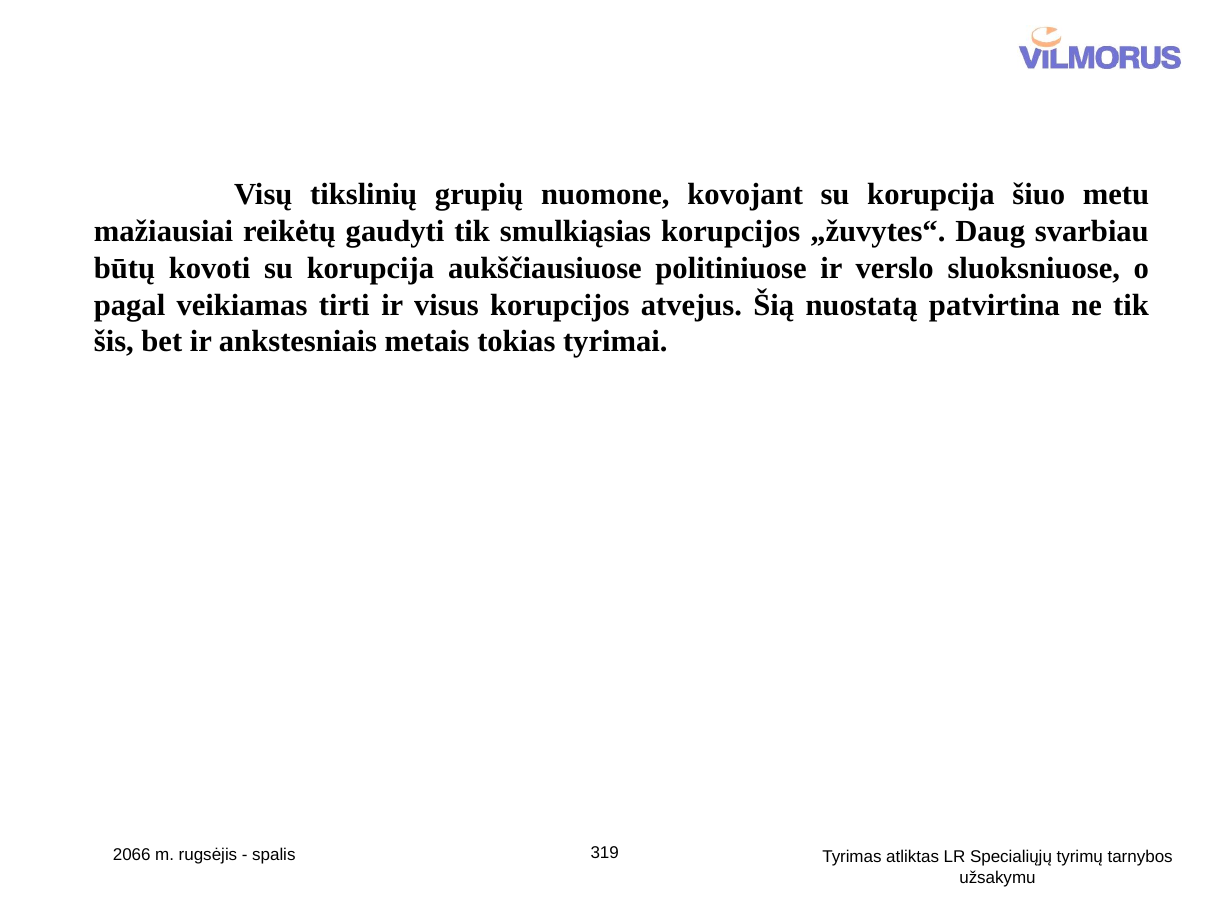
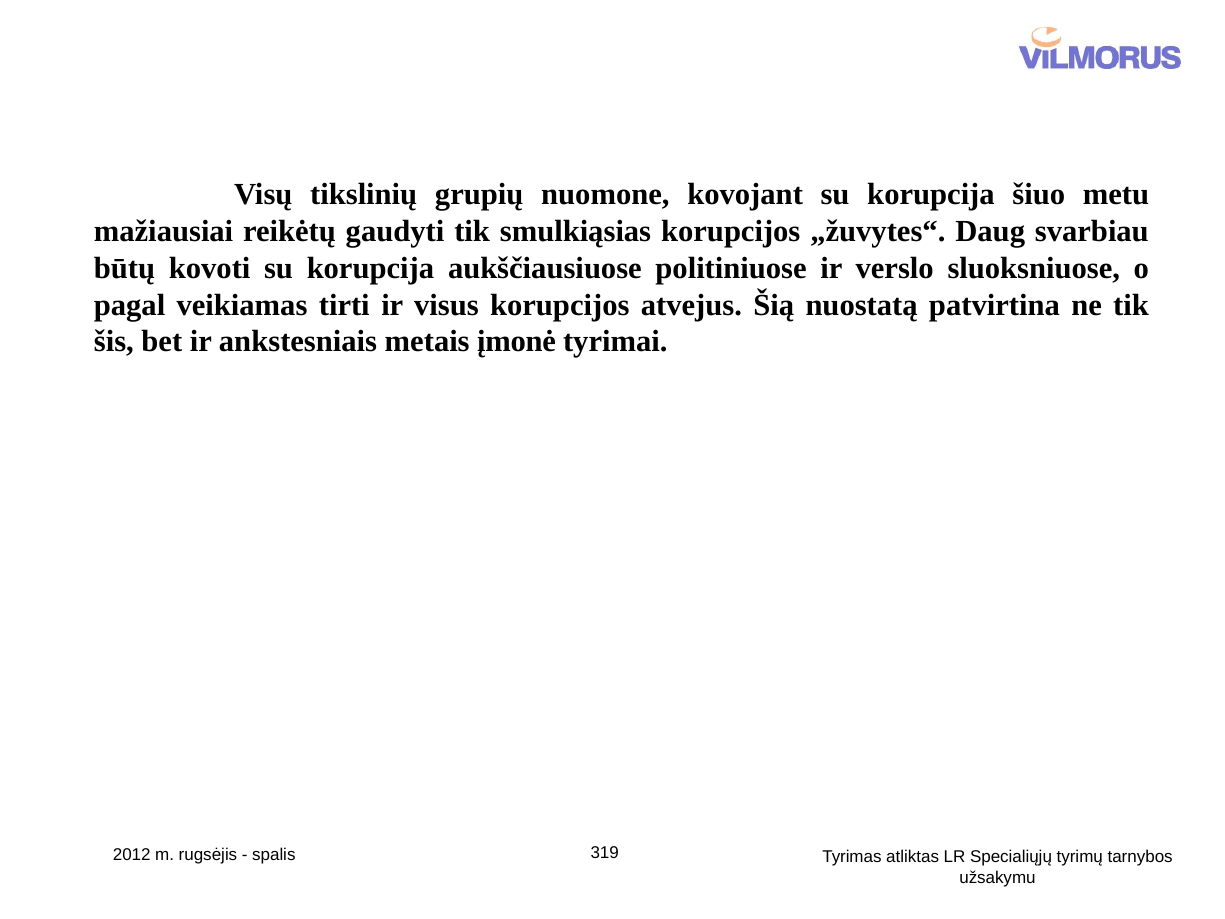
tokias: tokias -> įmonė (516, 342)
2066: 2066 -> 2012 (132, 854)
